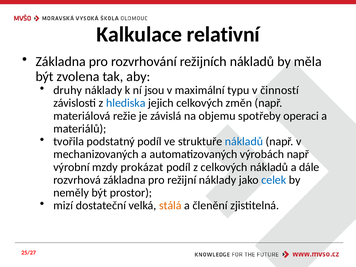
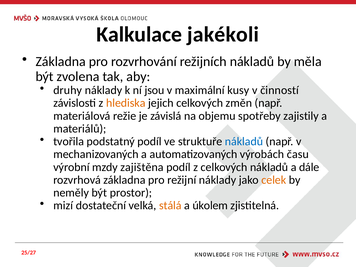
relativní: relativní -> jakékoli (223, 34)
typu: typu -> kusy (238, 90)
hlediska colour: blue -> orange (126, 103)
operaci: operaci -> zajistily (301, 116)
výrobách např: např -> času (298, 154)
prokázat: prokázat -> zajištěna (142, 167)
celek colour: blue -> orange (274, 180)
členění: členění -> úkolem (210, 206)
